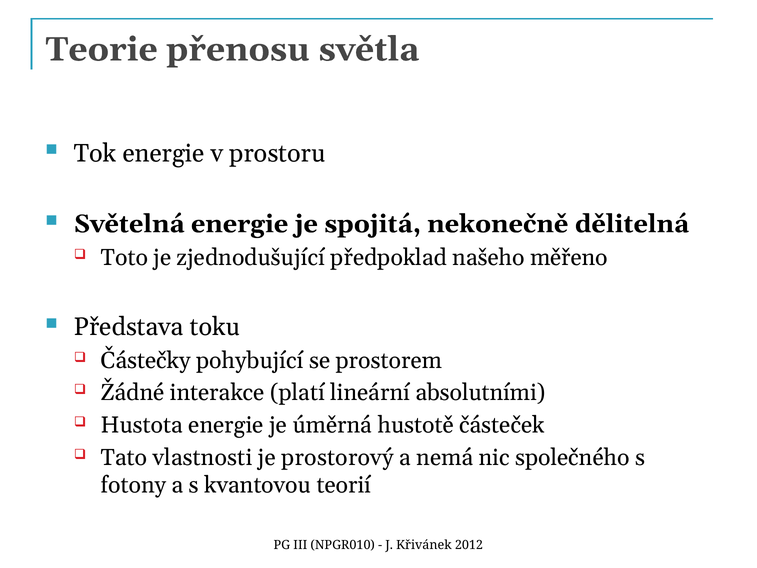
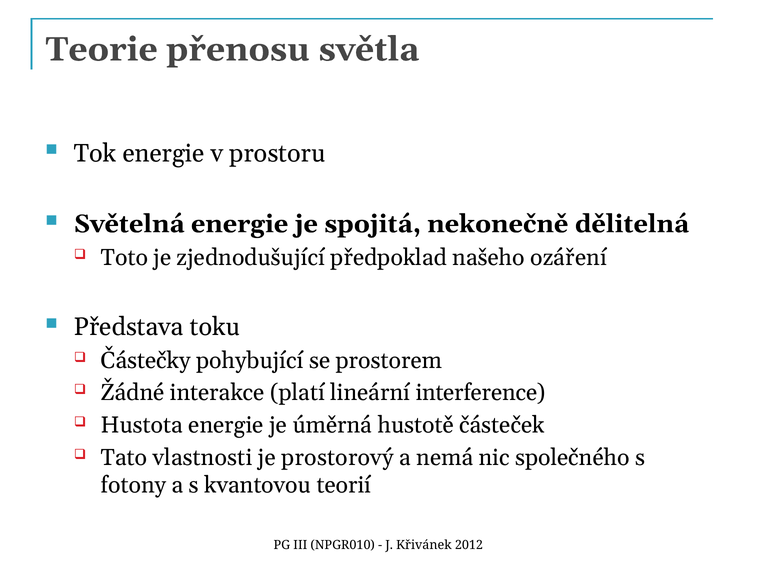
měřeno: měřeno -> ozáření (569, 257)
absolutními: absolutními -> interference (481, 393)
